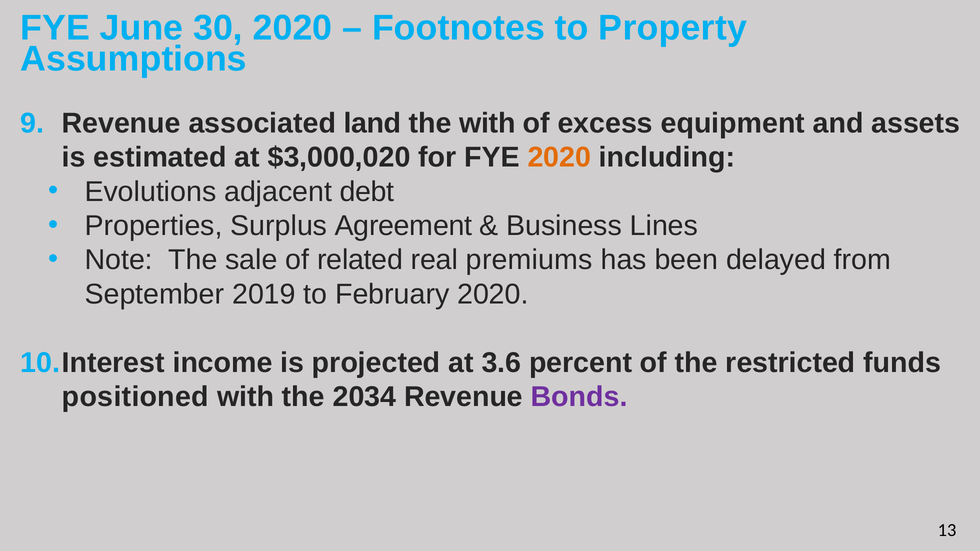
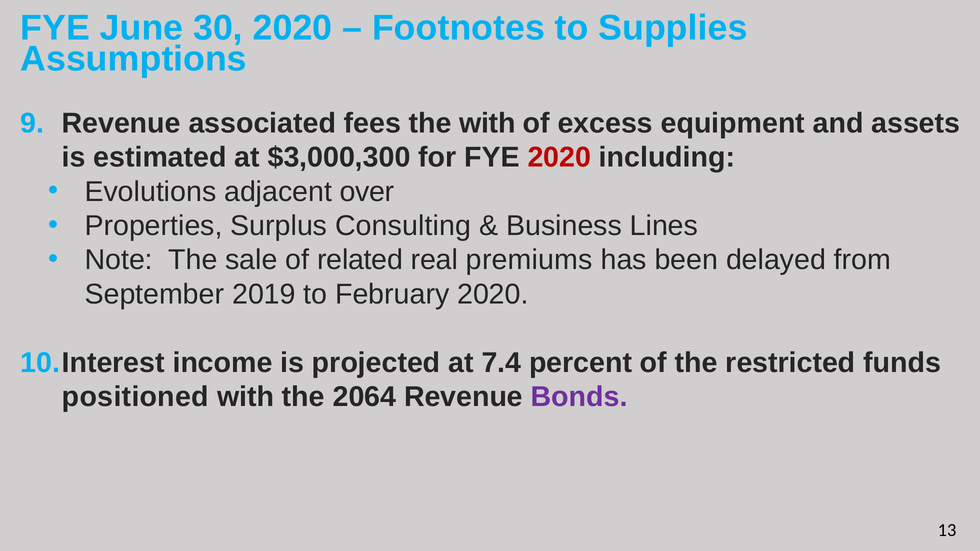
Property: Property -> Supplies (673, 28)
land: land -> fees (372, 123)
$3,000,020: $3,000,020 -> $3,000,300 (339, 157)
2020 colour: orange -> red (559, 157)
debt: debt -> over (367, 192)
Agreement: Agreement -> Consulting (403, 226)
3.6: 3.6 -> 7.4 (501, 363)
2034: 2034 -> 2064 (364, 397)
